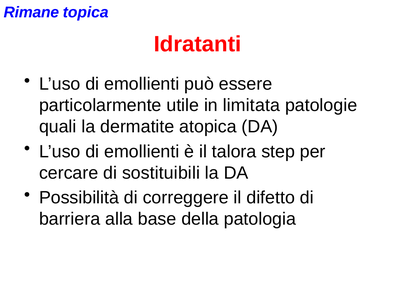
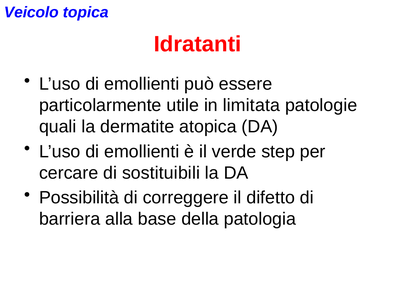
Rimane: Rimane -> Veicolo (31, 12)
talora: talora -> verde (234, 151)
